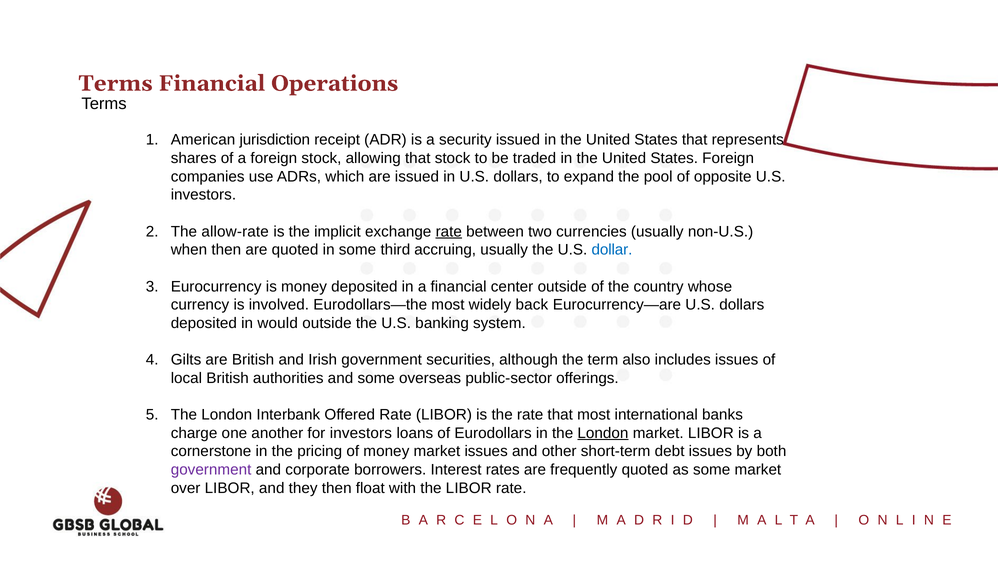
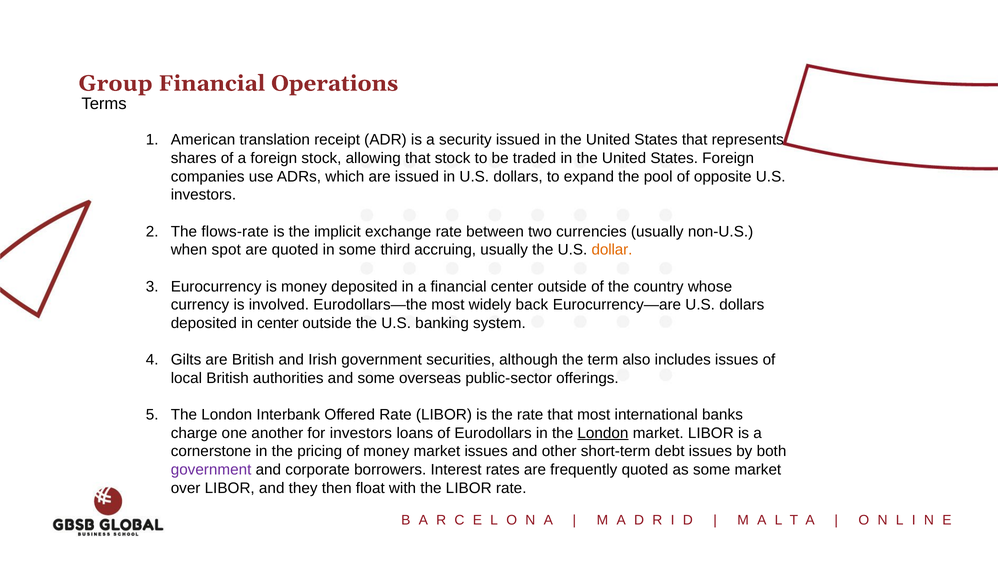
Terms: Terms -> Group (116, 83)
jurisdiction: jurisdiction -> translation (275, 140)
allow-rate: allow-rate -> flows-rate (235, 231)
rate underline: present -> none (449, 231)
when then: then -> spot (226, 250)
dollar colour: blue -> orange (612, 250)
in would: would -> center (278, 323)
